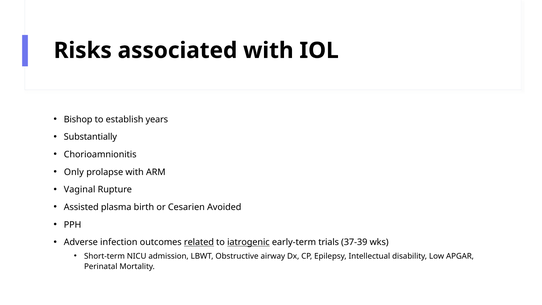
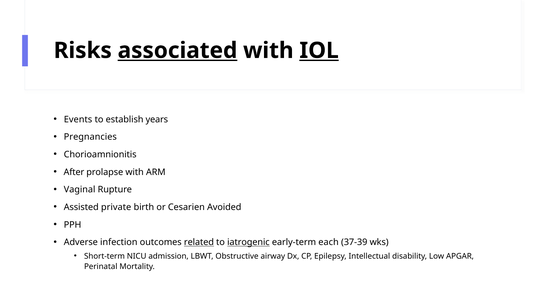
associated underline: none -> present (177, 50)
IOL underline: none -> present (319, 50)
Bishop: Bishop -> Events (78, 119)
Substantially: Substantially -> Pregnancies (90, 137)
Only: Only -> After (74, 172)
plasma: plasma -> private (116, 207)
trials: trials -> each (329, 242)
